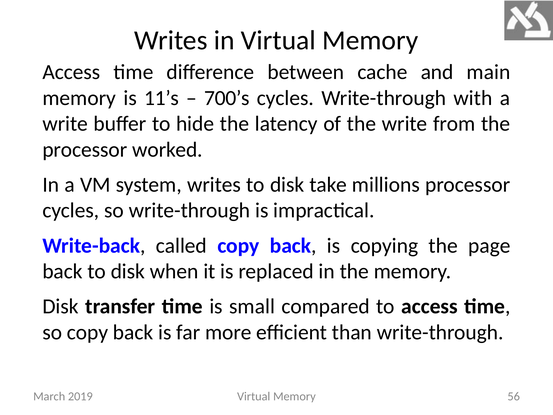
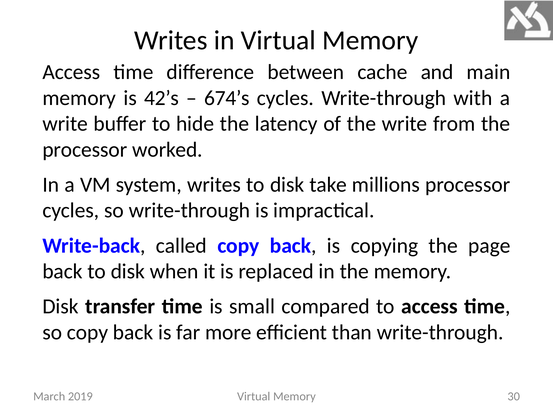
11’s: 11’s -> 42’s (162, 98)
700’s: 700’s -> 674’s (227, 98)
56: 56 -> 30 (514, 396)
